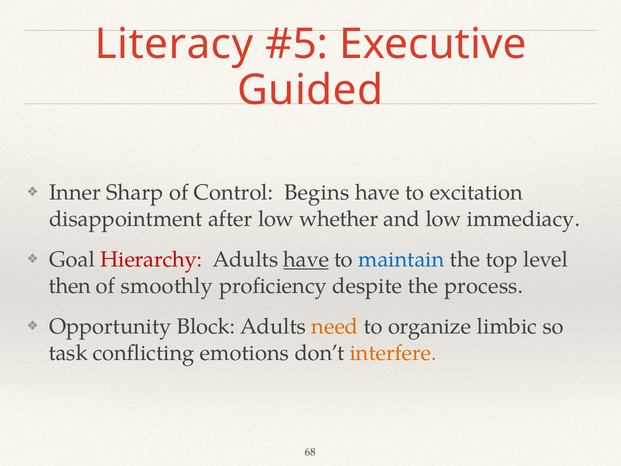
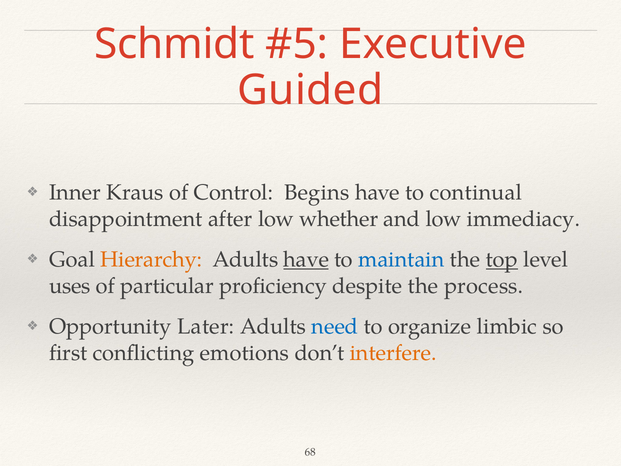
Literacy: Literacy -> Schmidt (174, 44)
Sharp: Sharp -> Kraus (135, 193)
excitation: excitation -> continual (476, 193)
Hierarchy colour: red -> orange (151, 260)
top underline: none -> present (502, 260)
then: then -> uses (70, 286)
smoothly: smoothly -> particular (167, 286)
Block: Block -> Later (206, 326)
need colour: orange -> blue (335, 326)
task: task -> first (68, 353)
